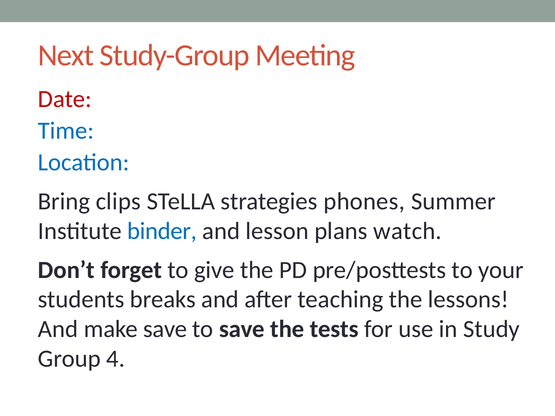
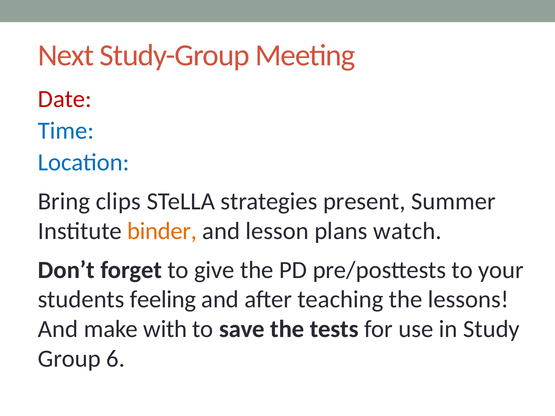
phones: phones -> present (364, 202)
binder colour: blue -> orange (162, 231)
breaks: breaks -> feeling (163, 300)
make save: save -> with (165, 329)
4: 4 -> 6 (116, 359)
